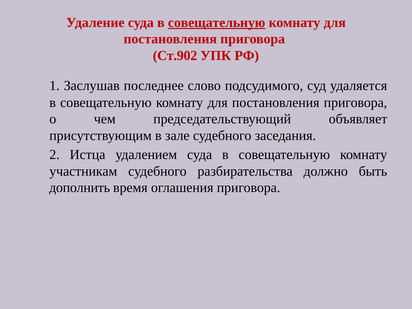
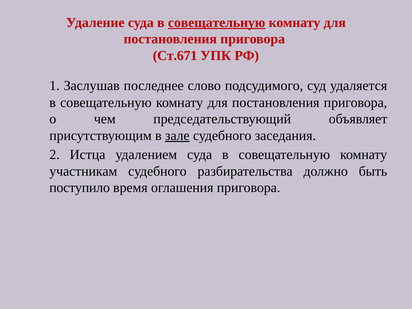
Ст.902: Ст.902 -> Ст.671 (175, 56)
зале underline: none -> present (177, 136)
дополнить: дополнить -> поступило (80, 188)
